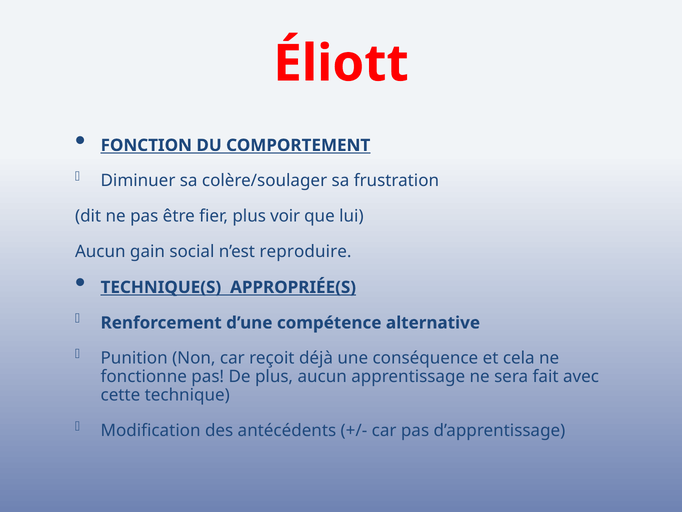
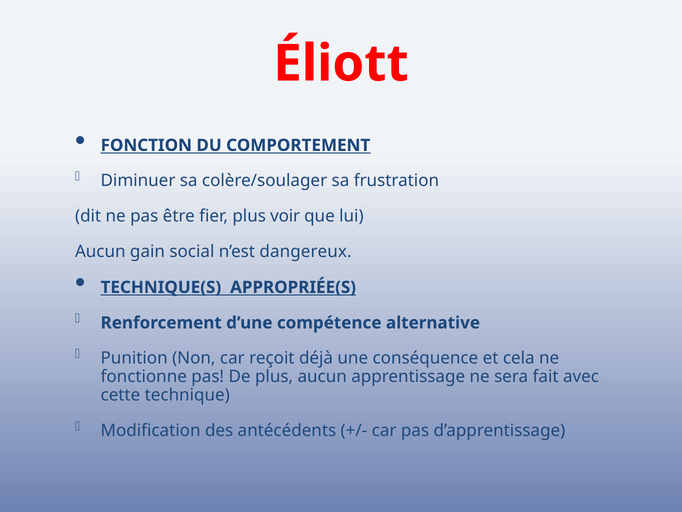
reproduire: reproduire -> dangereux (306, 252)
